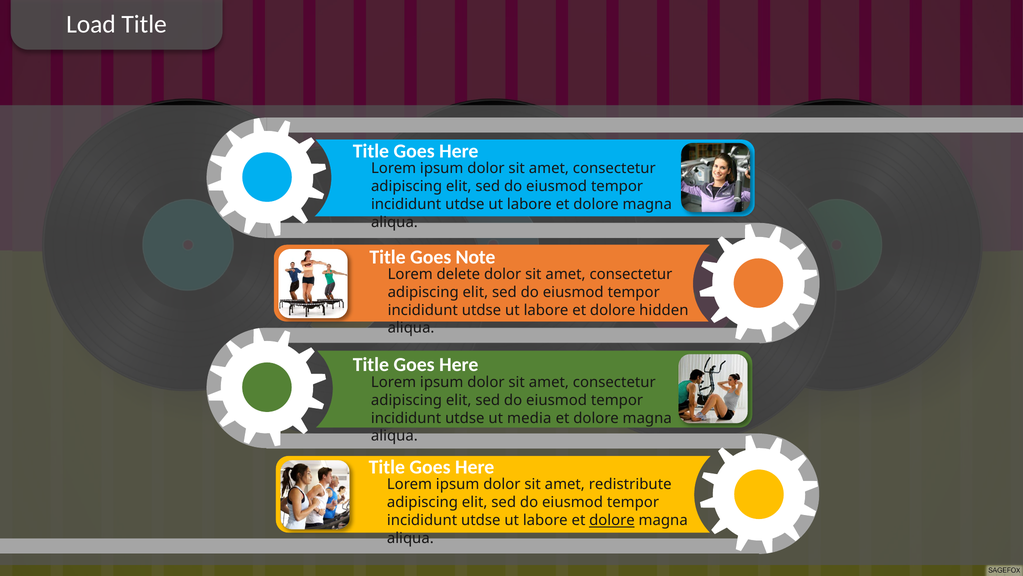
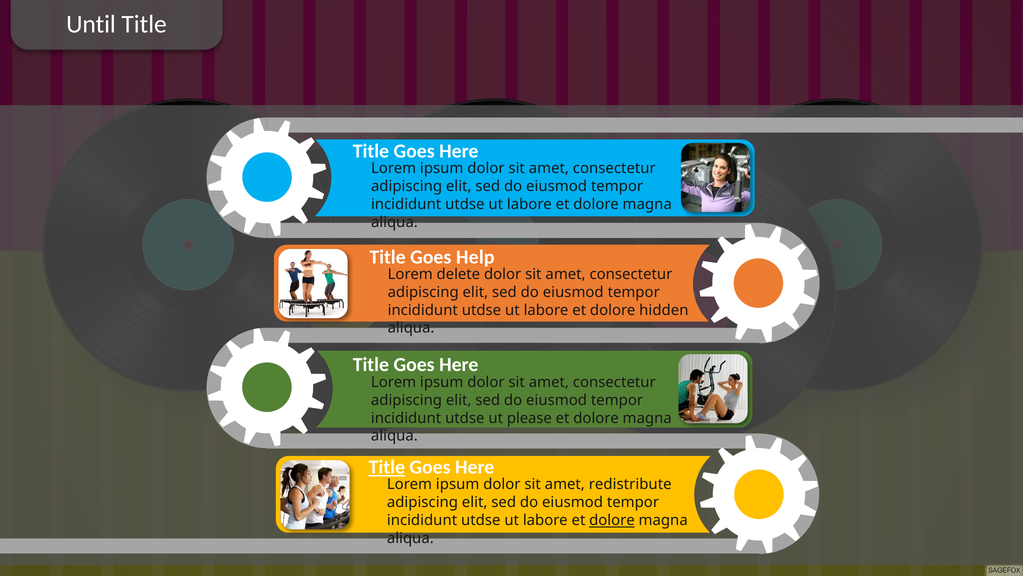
Load: Load -> Until (91, 24)
Note: Note -> Help (475, 257)
media: media -> please (529, 418)
Title underline: none -> present (387, 467)
